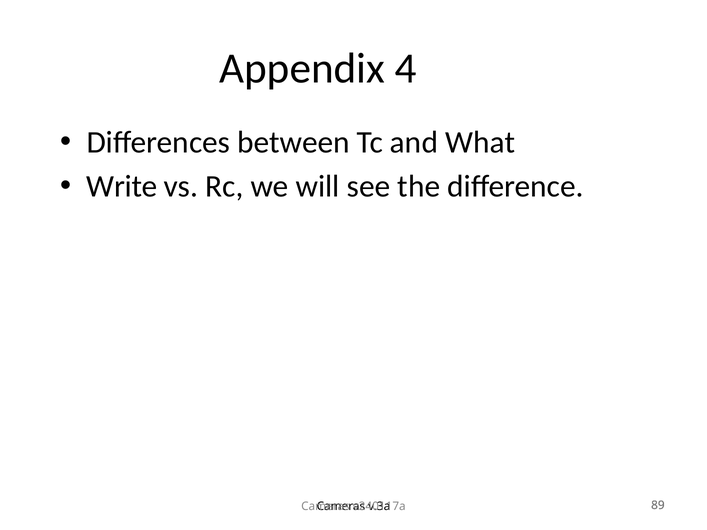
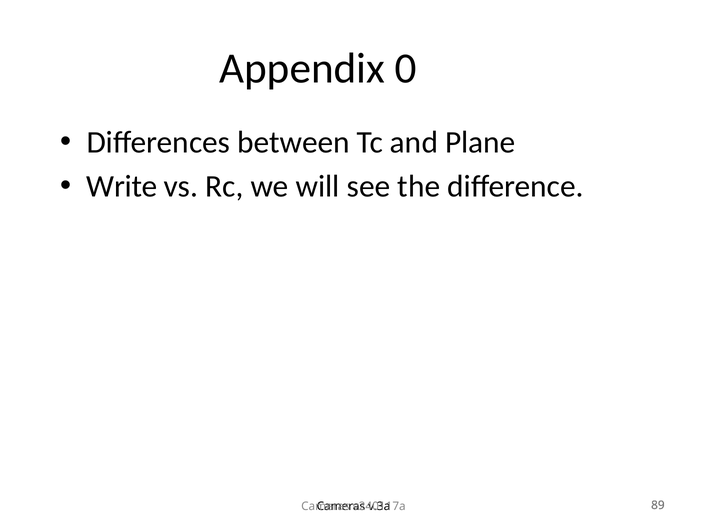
4: 4 -> 0 (406, 68)
What: What -> Plane (480, 142)
